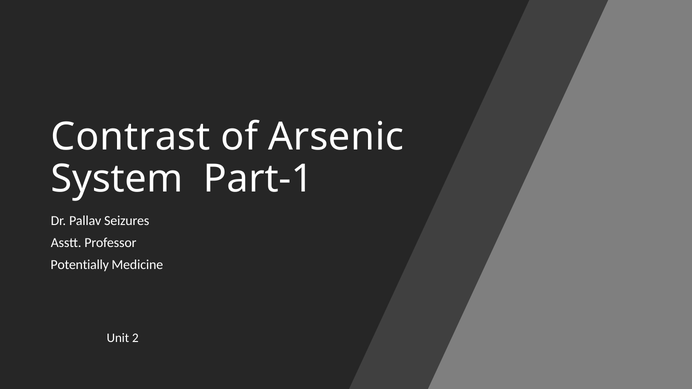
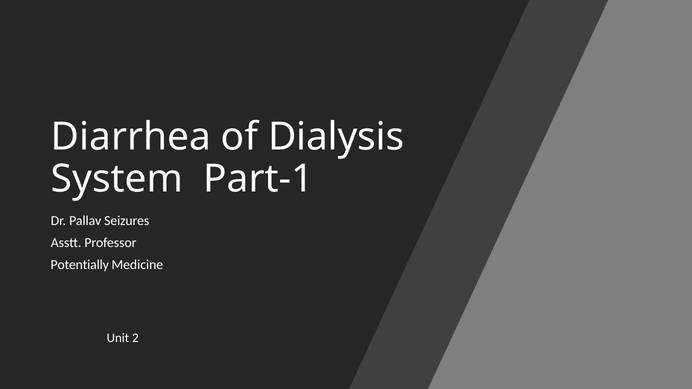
Contrast: Contrast -> Diarrhea (131, 137)
Arsenic: Arsenic -> Dialysis (336, 137)
